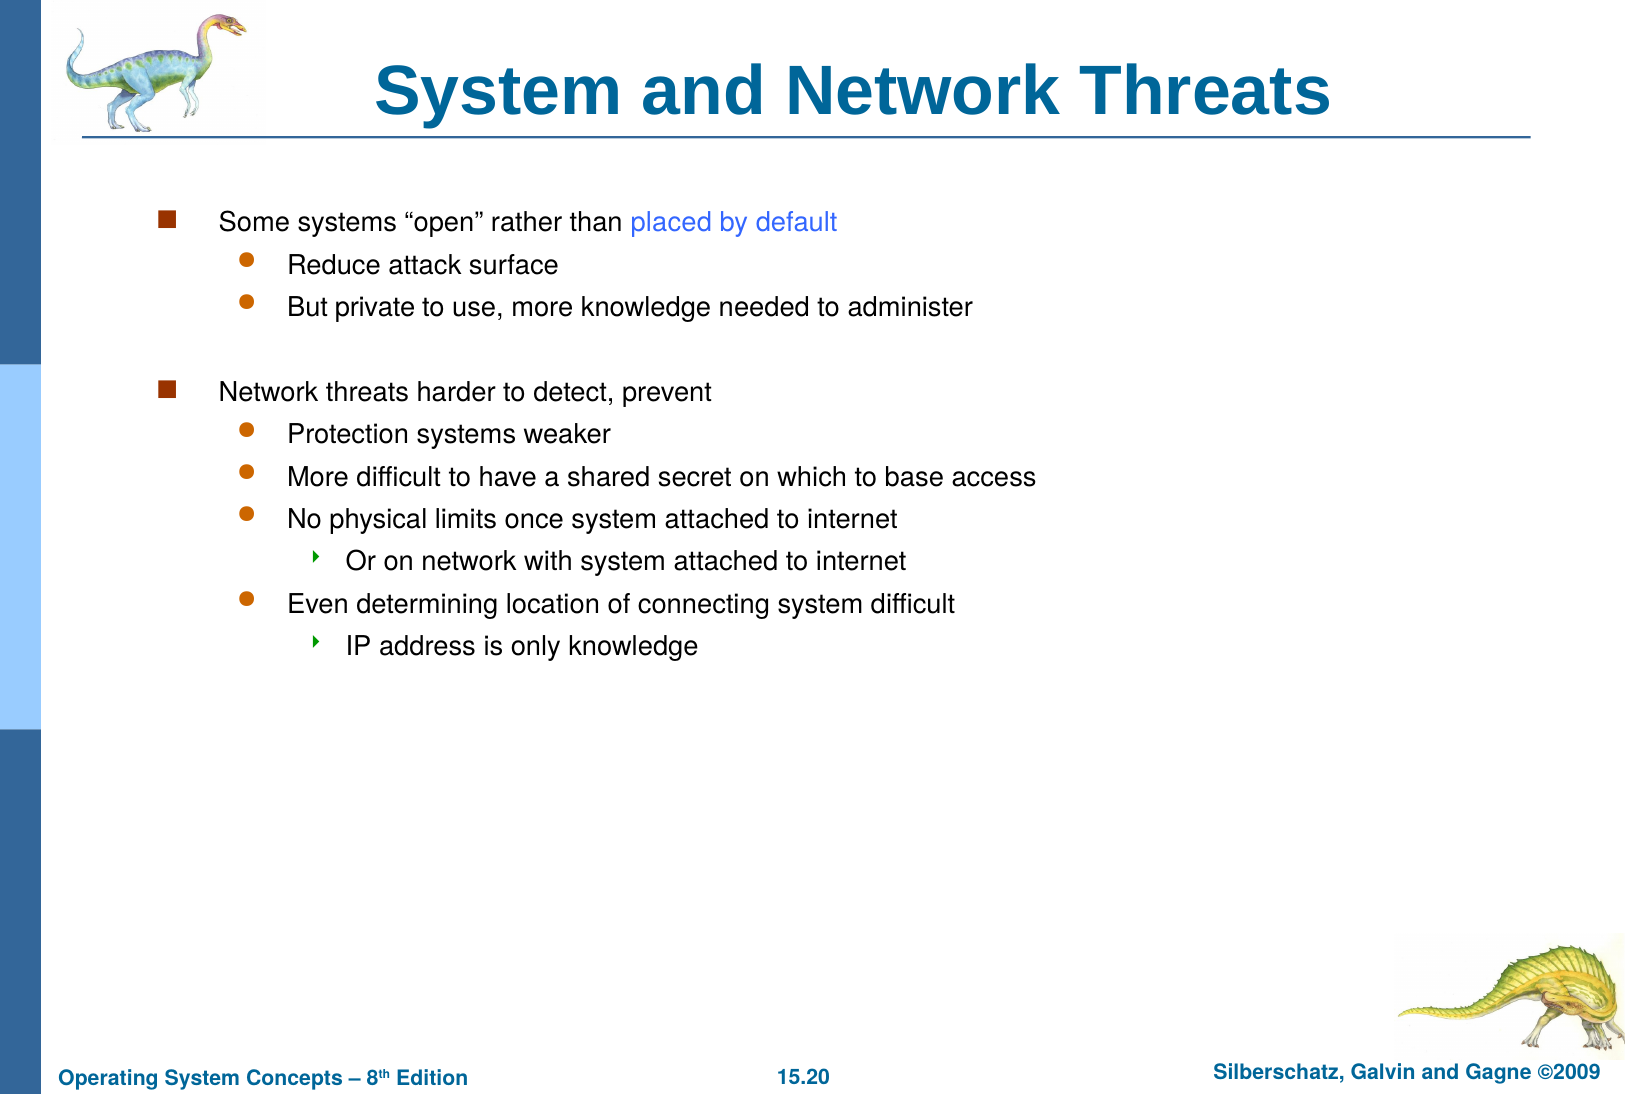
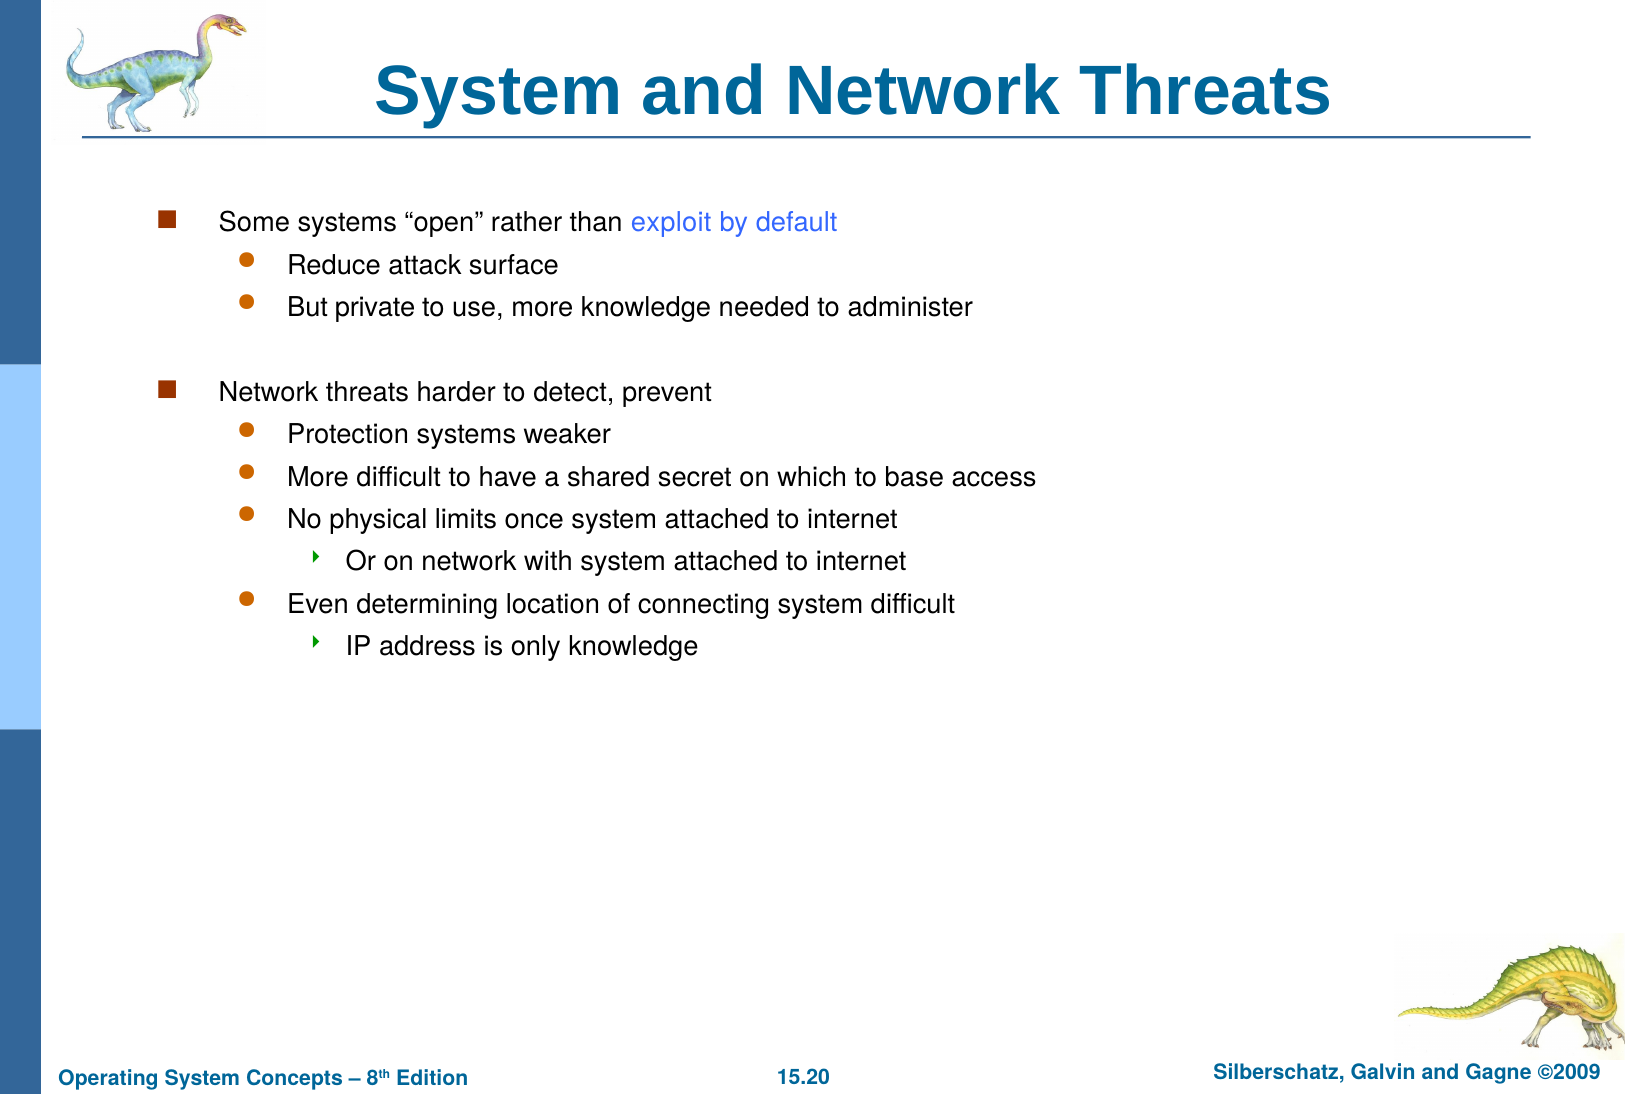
placed: placed -> exploit (671, 223)
